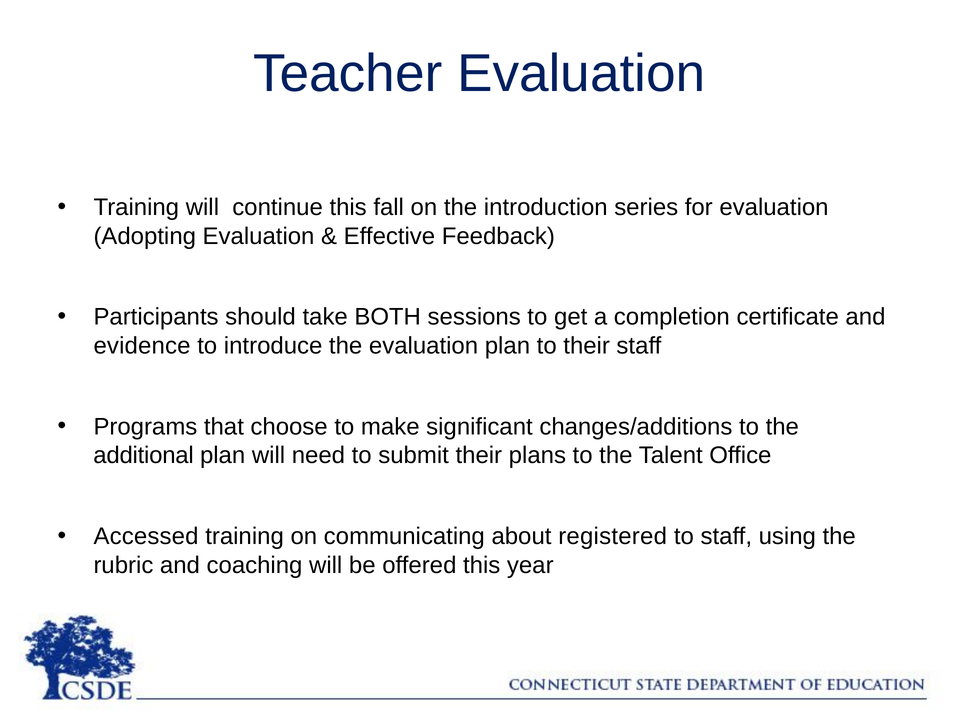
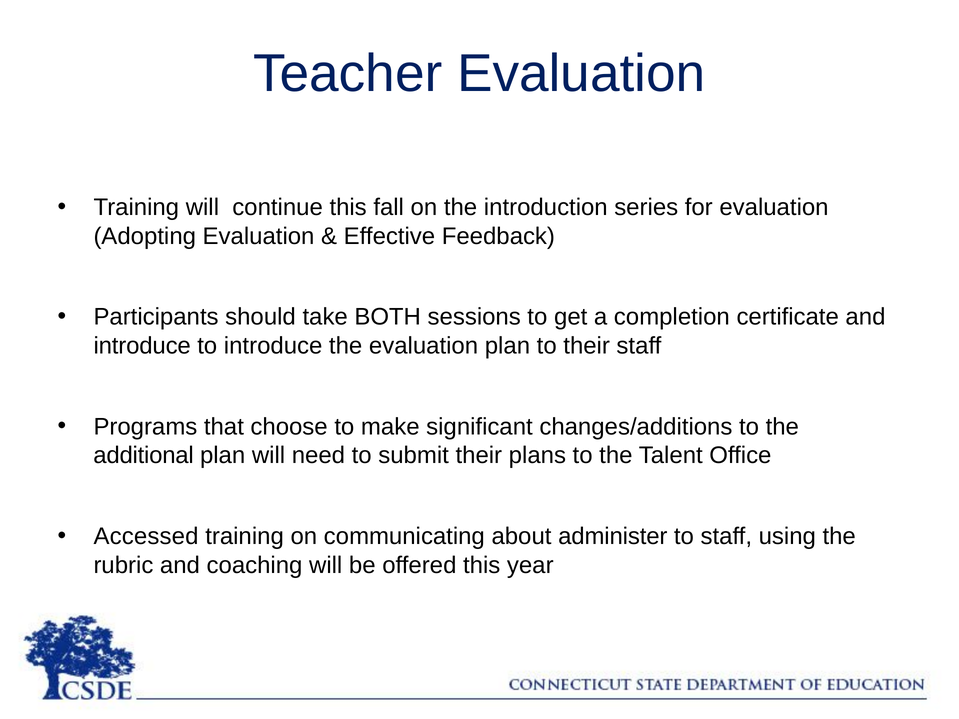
evidence: evidence -> introduce (142, 346)
registered: registered -> administer (613, 537)
